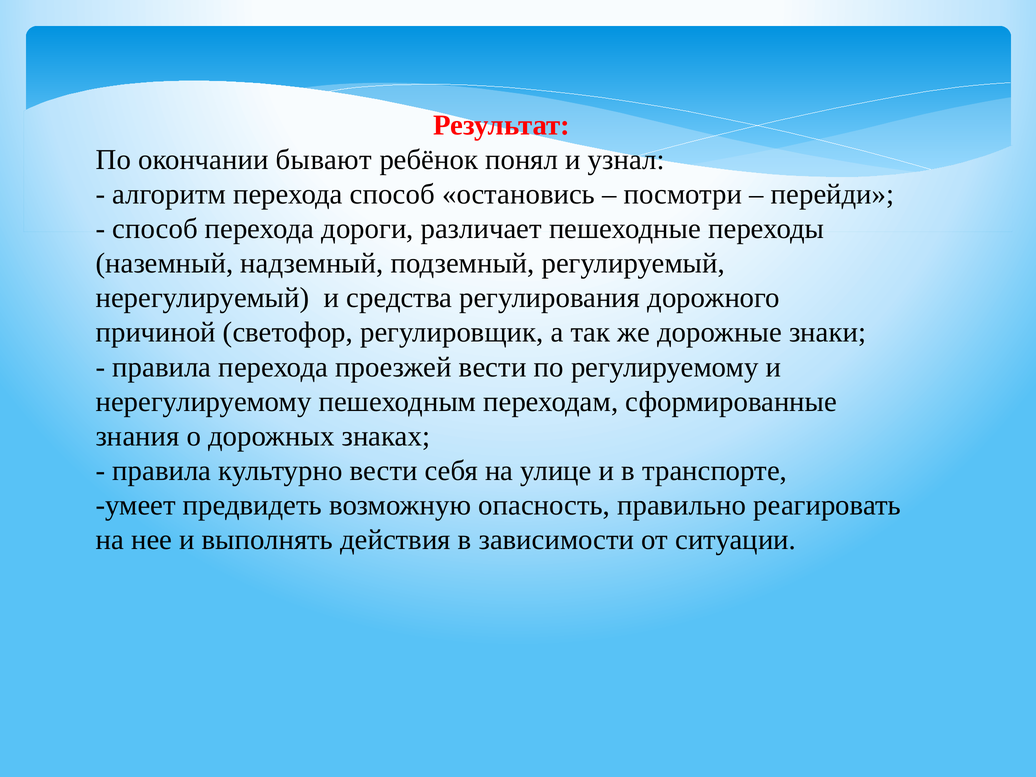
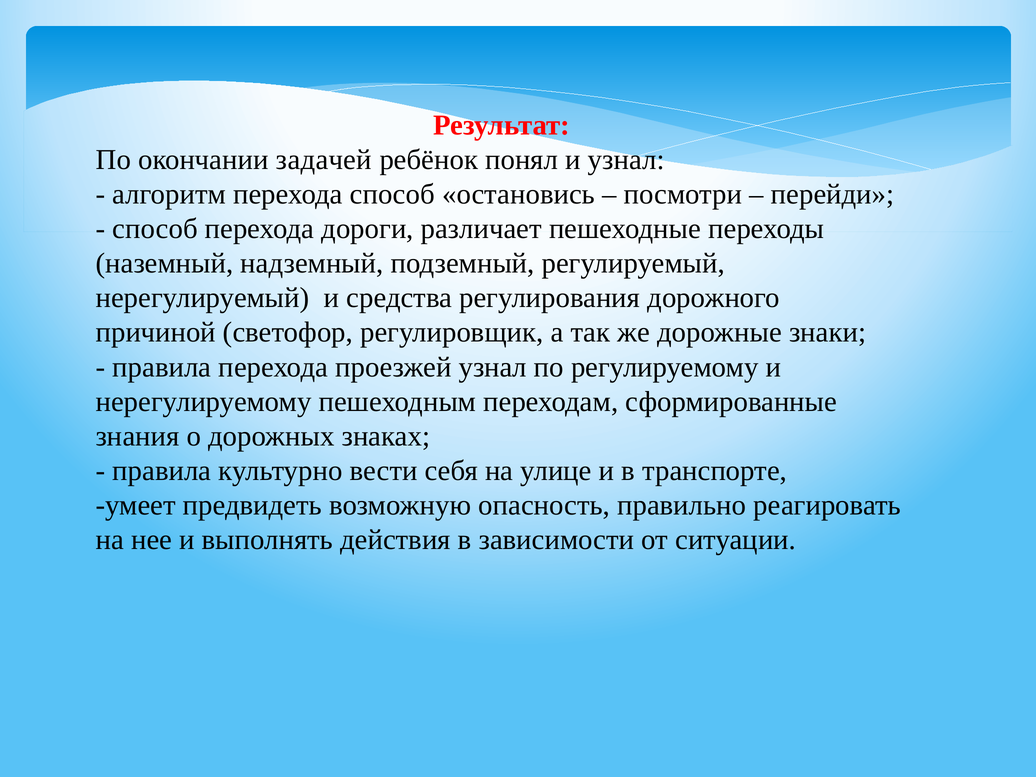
бывают: бывают -> задачей (324, 160)
проезжей вести: вести -> узнал (493, 367)
